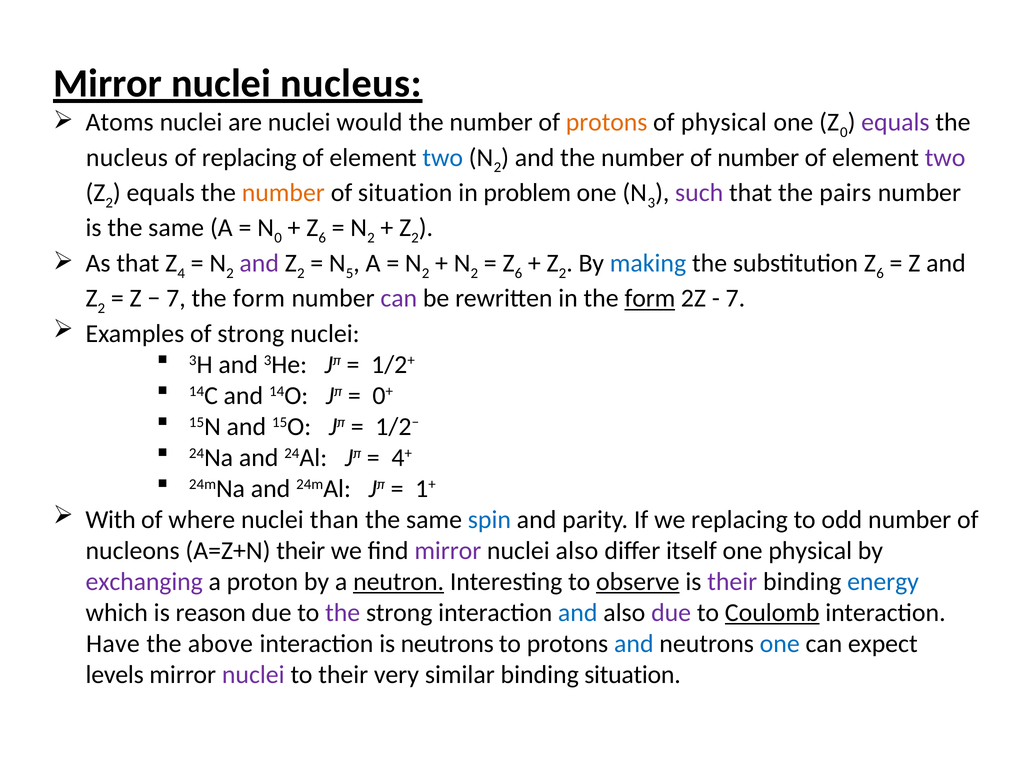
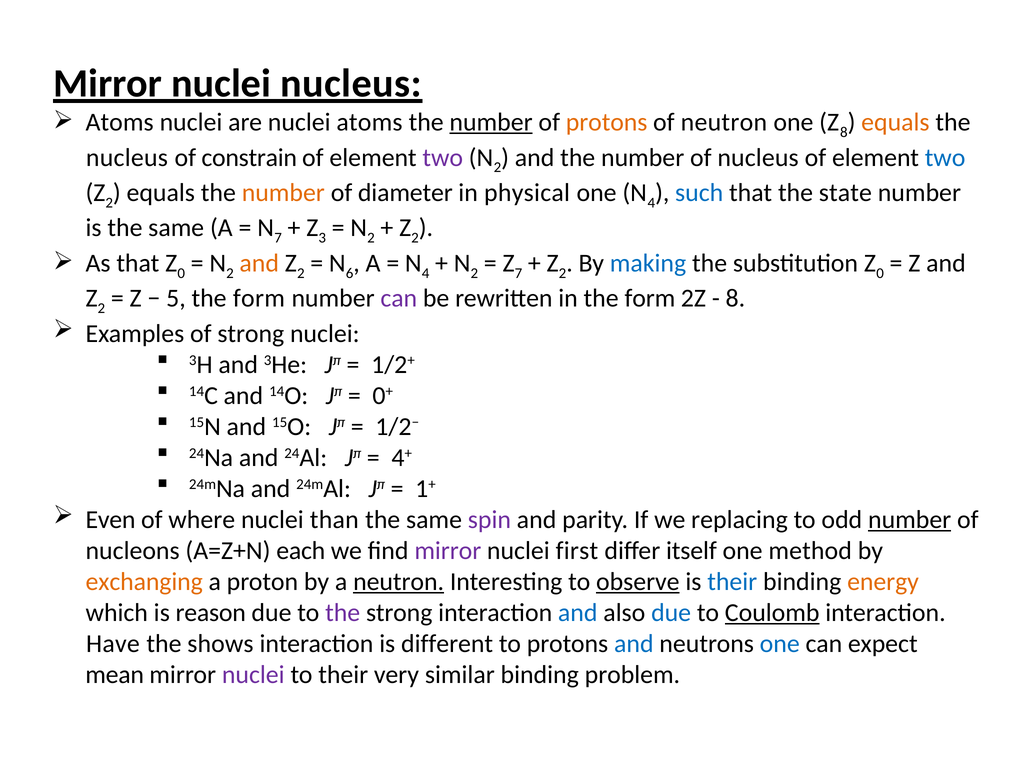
nuclei would: would -> atoms (369, 122)
number underline: none -> present (491, 122)
of physical: physical -> neutron (724, 122)
Z 0: 0 -> 8 (844, 132)
equals colour: purple -> orange (895, 122)
of replacing: replacing -> constrain (249, 158)
two colour: blue -> purple (443, 158)
of number: number -> nucleus (758, 158)
two colour: purple -> blue (945, 158)
of situation: situation -> diameter (405, 193)
problem: problem -> physical (527, 193)
3: 3 -> 4 (651, 203)
such colour: purple -> blue (699, 193)
pairs: pairs -> state (845, 193)
0: 0 -> 7 (278, 238)
6: 6 -> 3 (322, 238)
that Z 4: 4 -> 0 (181, 273)
and colour: purple -> orange (259, 263)
5: 5 -> 6 (350, 273)
2: 2 -> 4 (426, 273)
6: 6 -> 7 (518, 273)
substitution Z 6: 6 -> 0 (880, 273)
7: 7 -> 5 (176, 299)
form underline: present -> none (650, 299)
7: 7 -> 8 (735, 299)
With: With -> Even (111, 520)
spin colour: blue -> purple (489, 520)
number underline: none -> present (910, 520)
A=Z+N their: their -> each (301, 551)
nuclei also: also -> first (577, 551)
one physical: physical -> method (810, 551)
exchanging colour: purple -> orange (144, 582)
their colour: purple -> blue (732, 582)
energy colour: blue -> orange (883, 582)
due colour: purple -> blue (671, 613)
above: above -> shows (220, 644)
is neutrons: neutrons -> different (447, 644)
levels: levels -> mean (115, 675)
binding situation: situation -> problem (632, 675)
